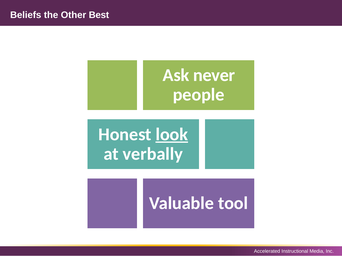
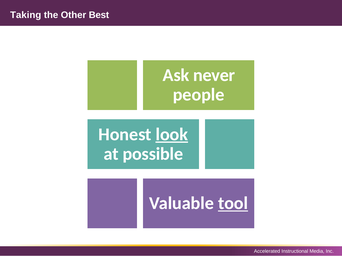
Beliefs: Beliefs -> Taking (26, 15)
verbally: verbally -> possible (153, 154)
tool underline: none -> present (233, 204)
